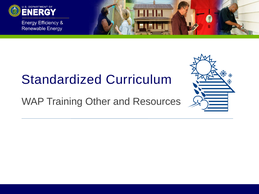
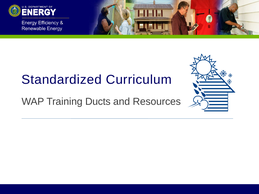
Other: Other -> Ducts (98, 102)
